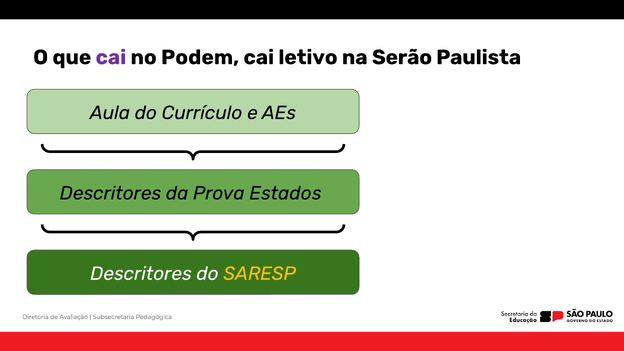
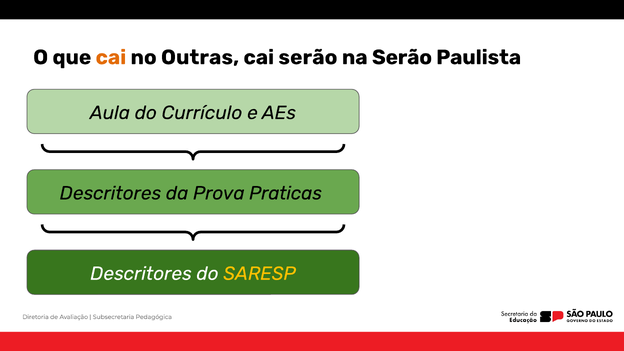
cai colour: purple -> orange (111, 57)
Podem: Podem -> Outras (200, 57)
cai letivo: letivo -> serão (308, 57)
Estados: Estados -> Praticas (285, 193)
